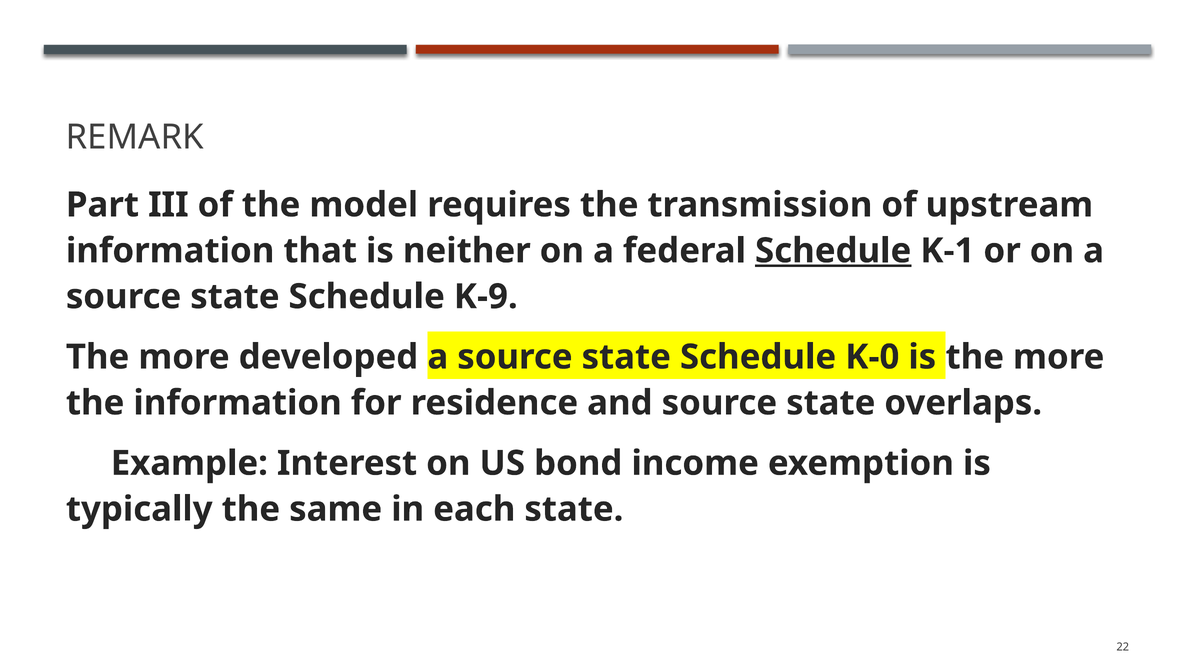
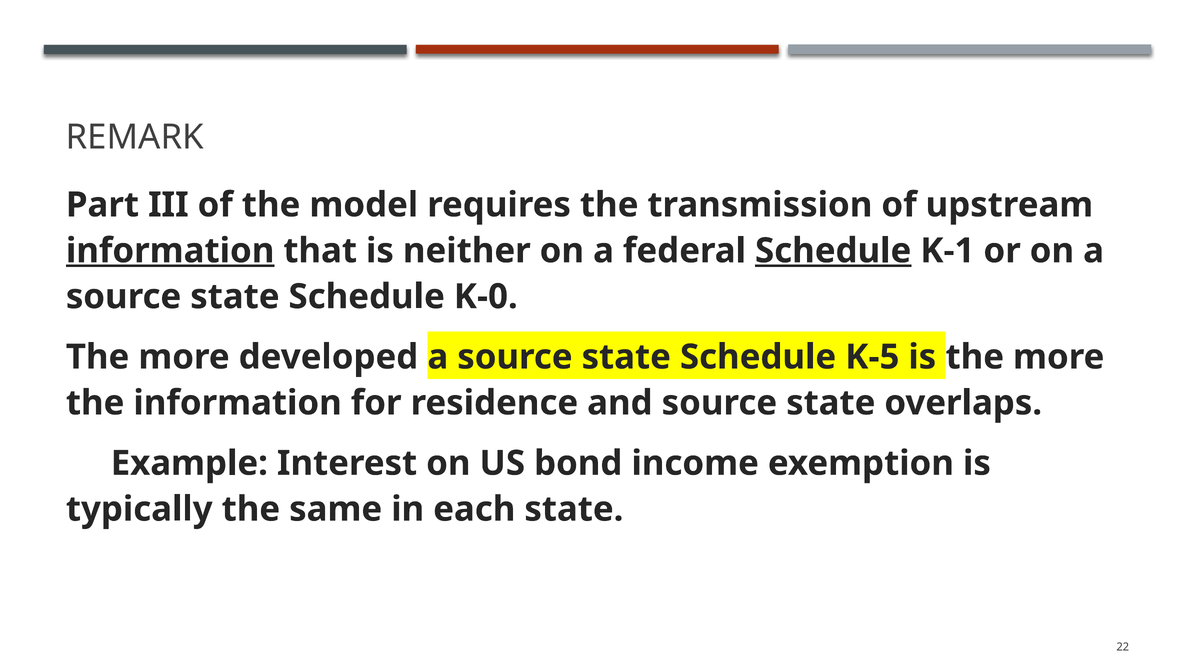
information underline: none -> present (170, 251)
K-9: K-9 -> K-0 (486, 297)
K-0: K-0 -> K-5 (872, 357)
